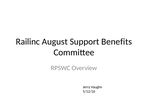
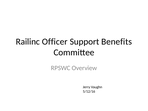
August: August -> Officer (55, 42)
